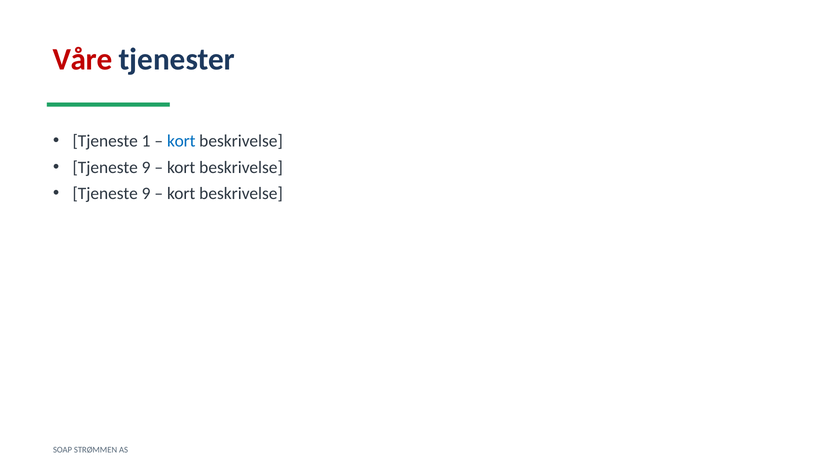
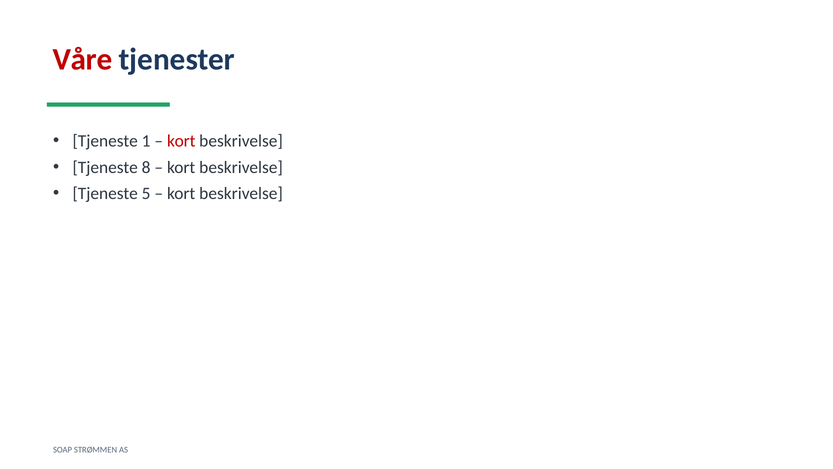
kort colour: blue -> red (181, 141)
9: 9 -> 8 (146, 167)
9: 9 -> 5 (146, 193)
